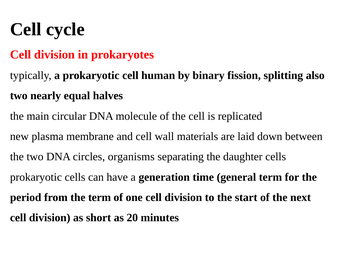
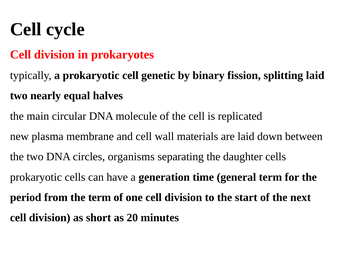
human: human -> genetic (158, 75)
splitting also: also -> laid (315, 75)
